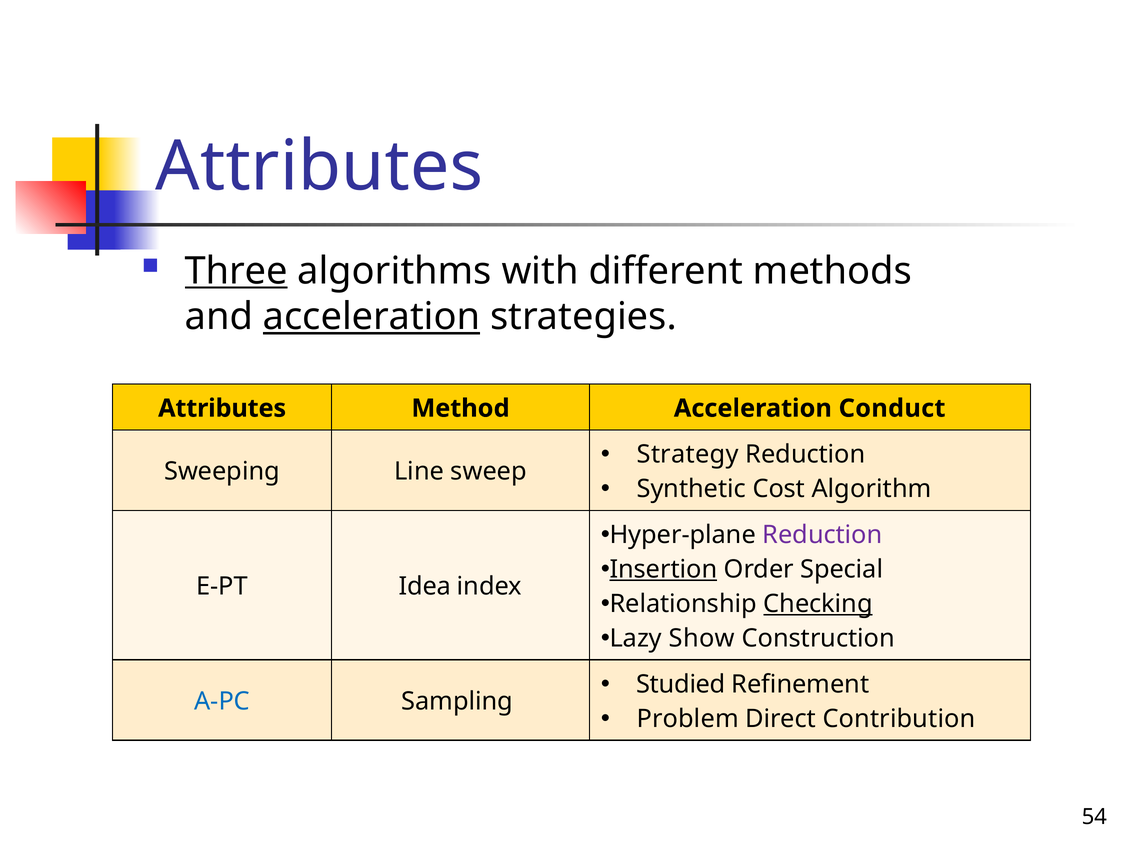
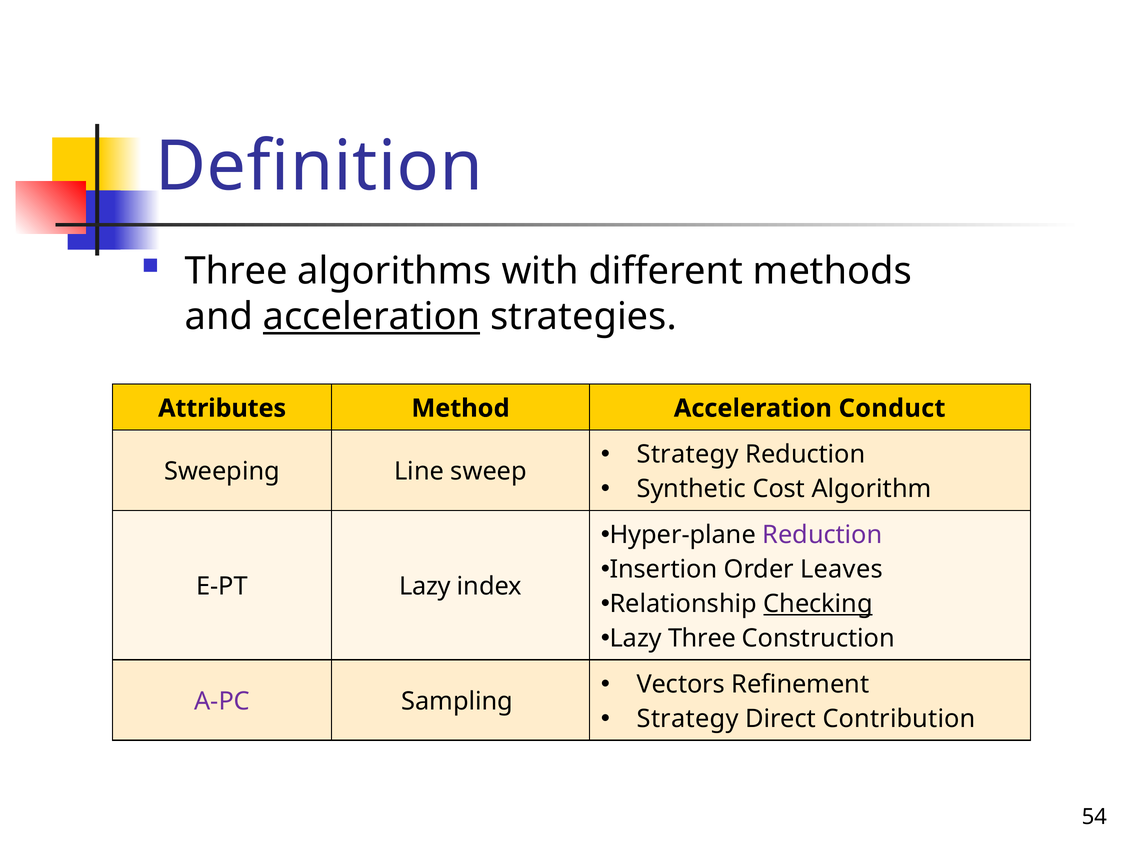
Attributes: Attributes -> Definition (319, 167)
Three underline: present -> none (236, 271)
Insertion underline: present -> none (663, 569)
Special: Special -> Leaves (842, 569)
E-PT Idea: Idea -> Lazy (425, 586)
Lazy Show: Show -> Three (702, 638)
Studied: Studied -> Vectors (681, 684)
A-PC colour: blue -> purple (222, 701)
Problem: Problem -> Strategy (688, 718)
